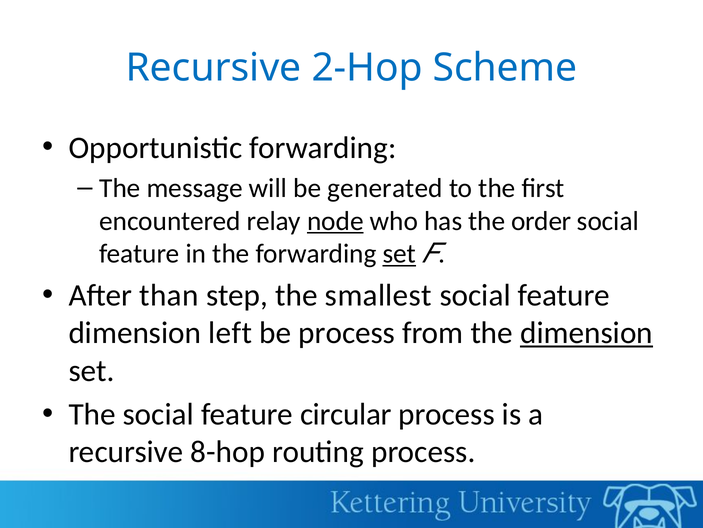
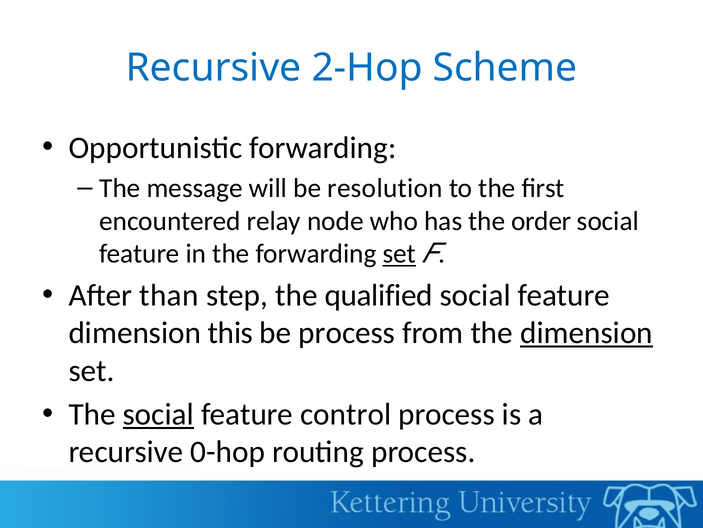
generated: generated -> resolution (385, 188)
node underline: present -> none (335, 221)
smallest: smallest -> qualified (379, 295)
left: left -> this (231, 333)
social underline: none -> present (158, 414)
circular: circular -> control (346, 414)
8-hop: 8-hop -> 0-hop (228, 451)
